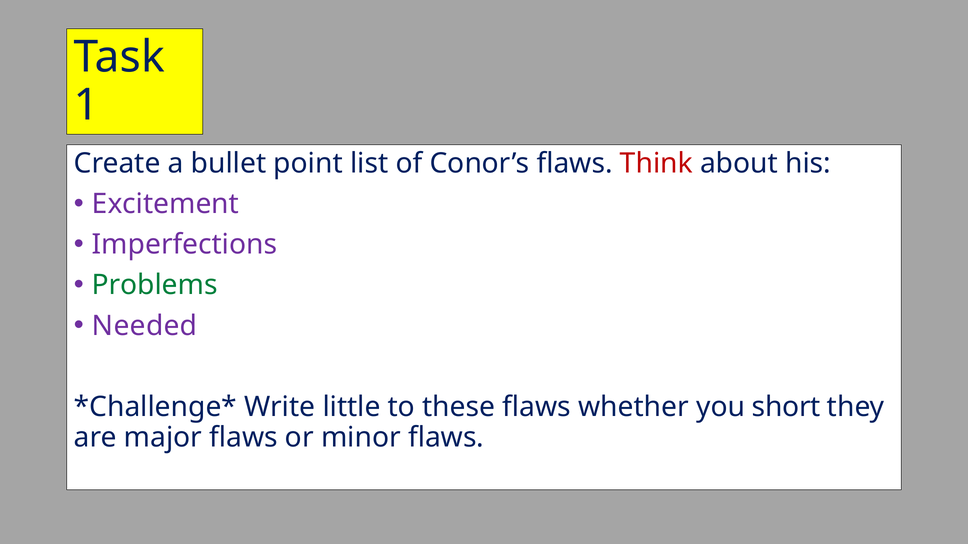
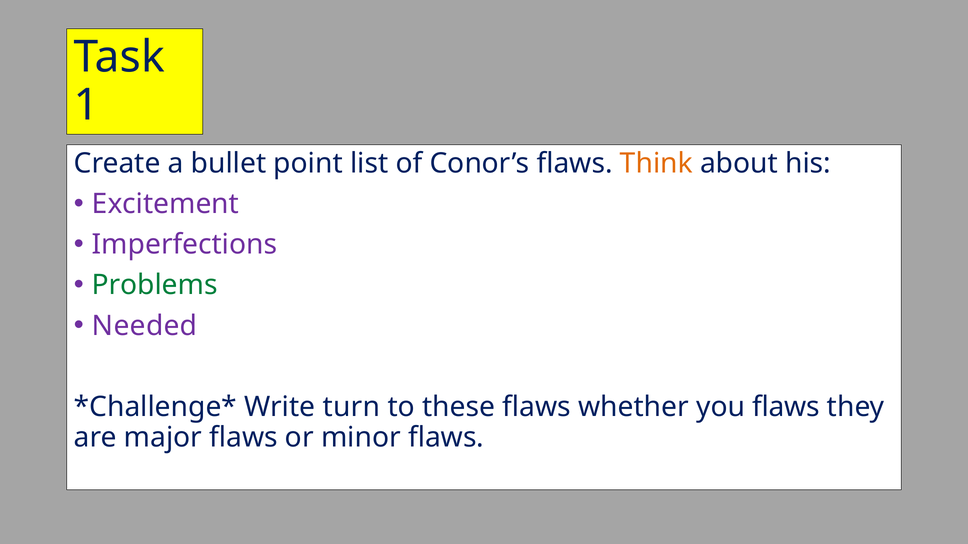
Think colour: red -> orange (656, 164)
little: little -> turn (351, 407)
you short: short -> flaws (786, 407)
